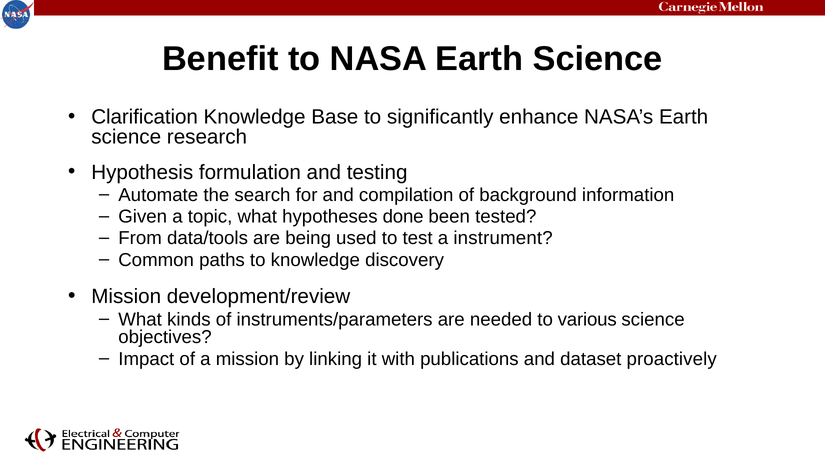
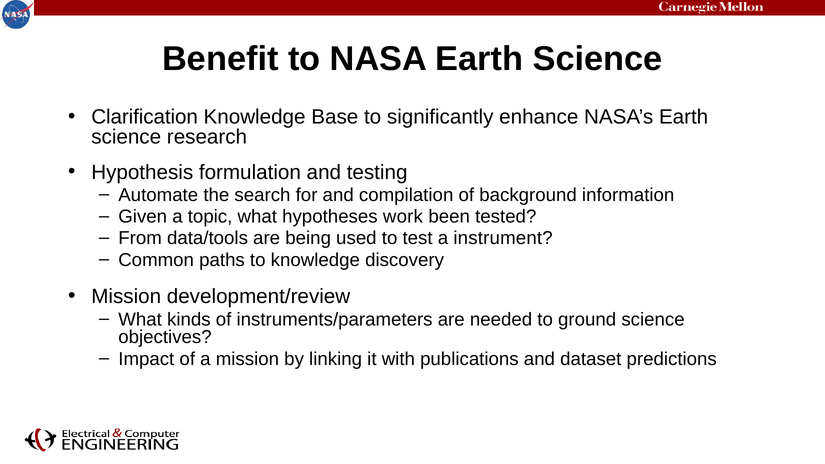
done: done -> work (403, 217)
various: various -> ground (587, 319)
proactively: proactively -> predictions (672, 359)
